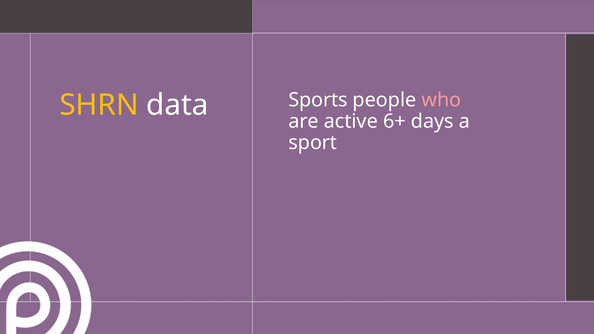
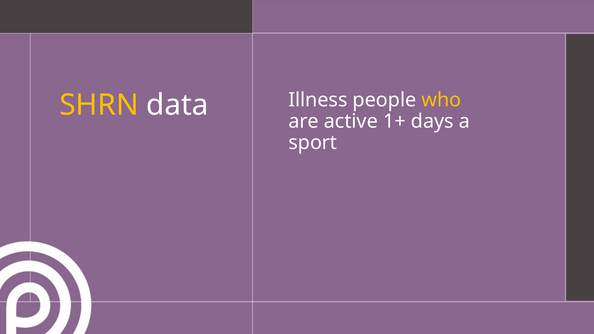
Sports: Sports -> Illness (318, 100)
who colour: pink -> yellow (441, 100)
6+: 6+ -> 1+ (394, 121)
